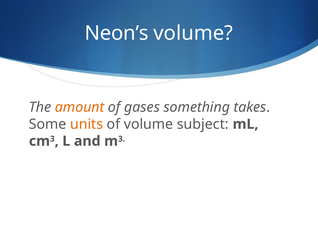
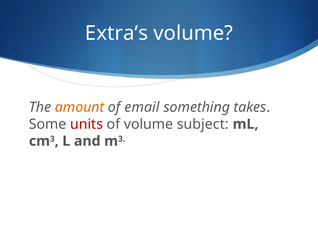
Neon’s: Neon’s -> Extra’s (117, 33)
gases: gases -> email (142, 107)
units colour: orange -> red (87, 124)
